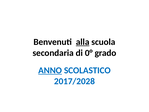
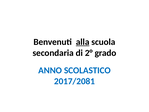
0°: 0° -> 2° (89, 53)
ANNO underline: present -> none (50, 70)
2017/2028: 2017/2028 -> 2017/2081 (74, 81)
